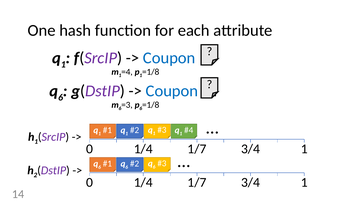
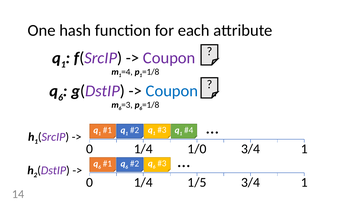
Coupon colour: blue -> purple (169, 58)
1/7: 1/7 -> 1/0 (197, 149)
1/7: 1/7 -> 1/5 (197, 183)
